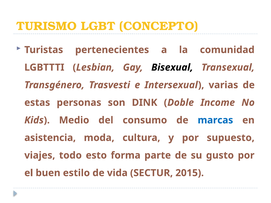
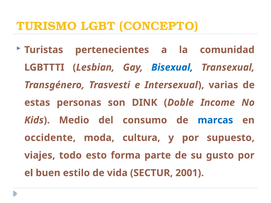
Bisexual colour: black -> blue (172, 67)
asistencia: asistencia -> occidente (50, 138)
2015: 2015 -> 2001 (190, 173)
